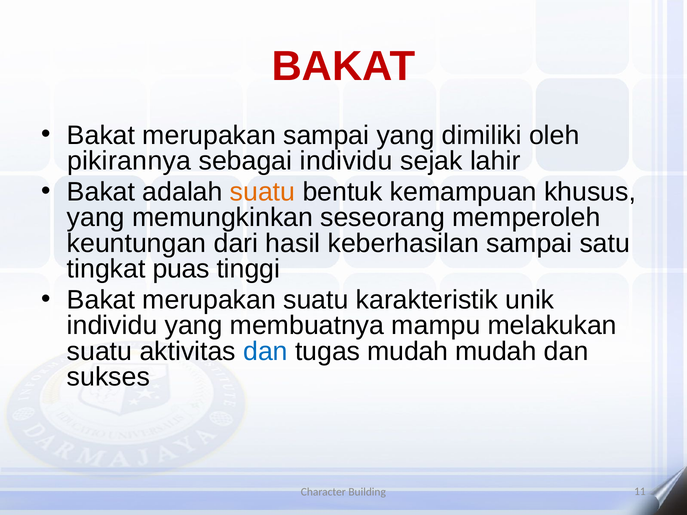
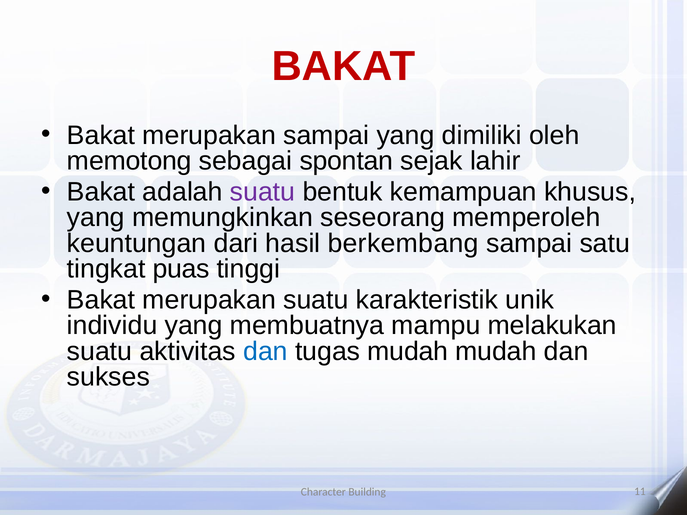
pikirannya: pikirannya -> memotong (129, 161)
sebagai individu: individu -> spontan (346, 161)
suatu colour: orange -> purple (263, 192)
keberhasilan: keberhasilan -> berkembang (403, 243)
